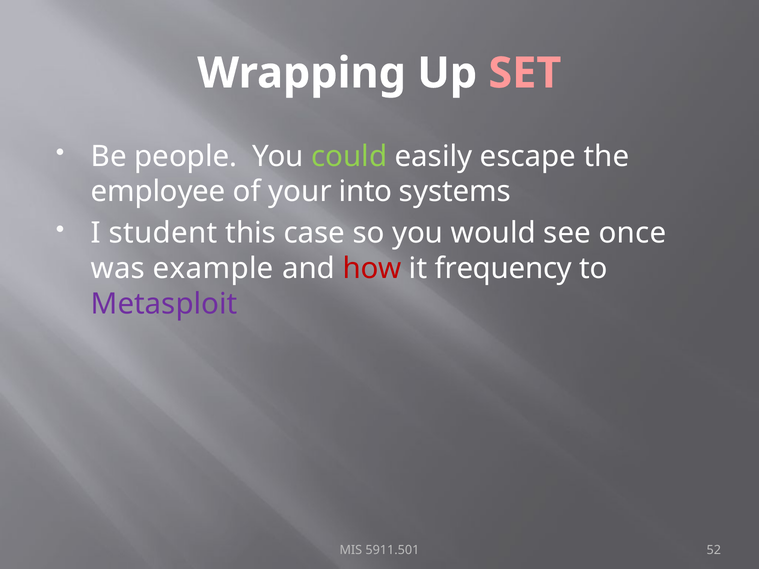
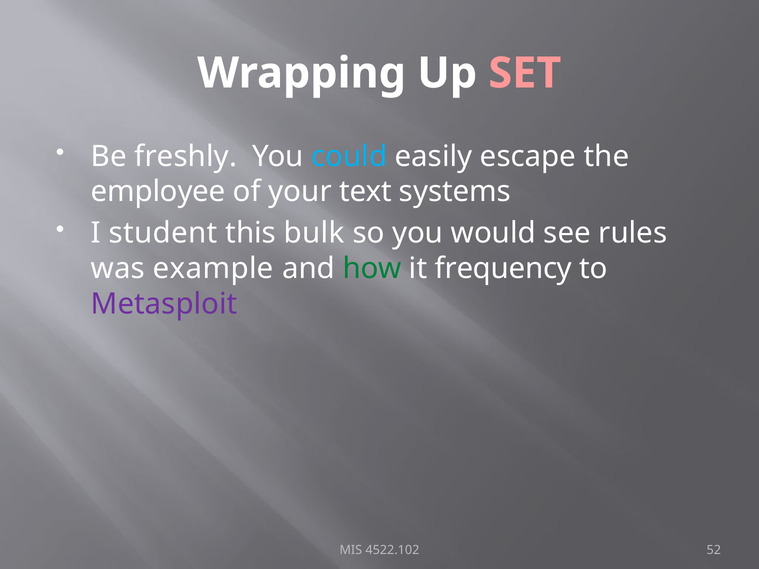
people: people -> freshly (186, 156)
could colour: light green -> light blue (349, 156)
into: into -> text (365, 192)
case: case -> bulk (314, 233)
once: once -> rules (633, 233)
how colour: red -> green (372, 269)
5911.501: 5911.501 -> 4522.102 (392, 550)
